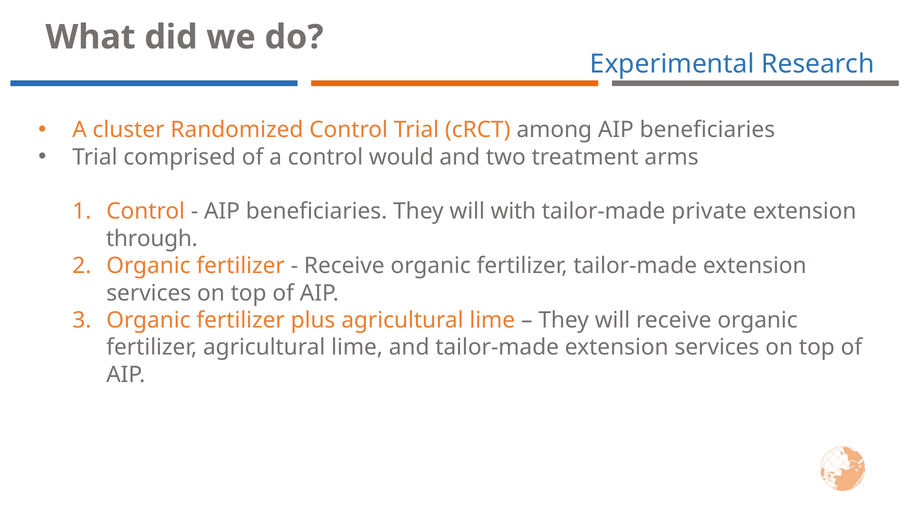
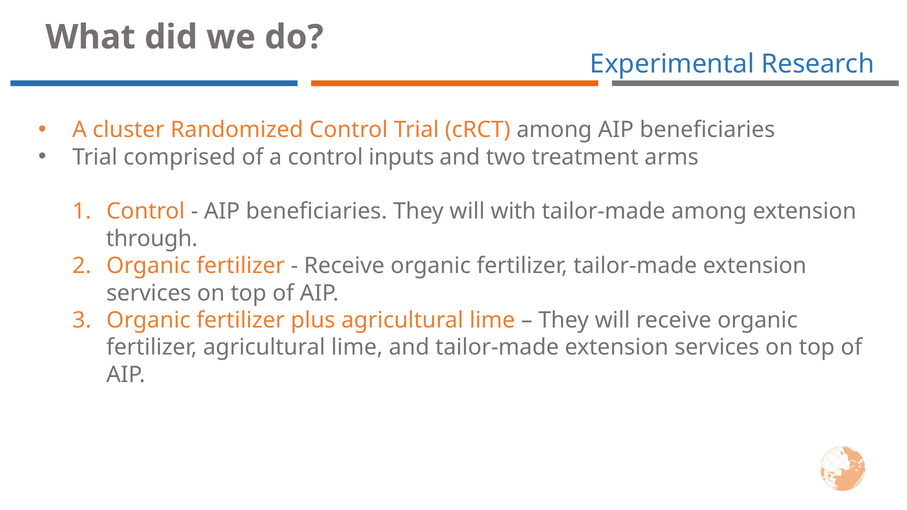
would: would -> inputs (401, 157)
tailor-made private: private -> among (709, 212)
